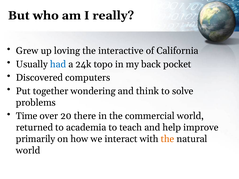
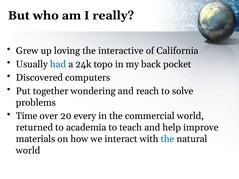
think: think -> reach (148, 91)
there: there -> every (85, 116)
primarily: primarily -> materials (36, 139)
the colour: orange -> blue (168, 139)
